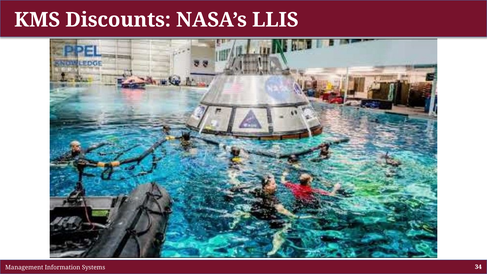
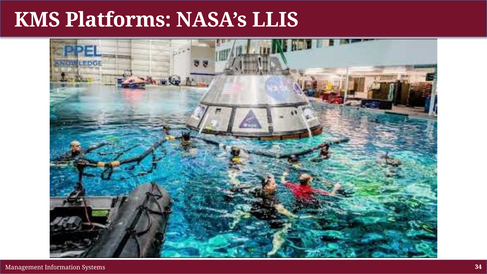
Discounts: Discounts -> Platforms (118, 20)
